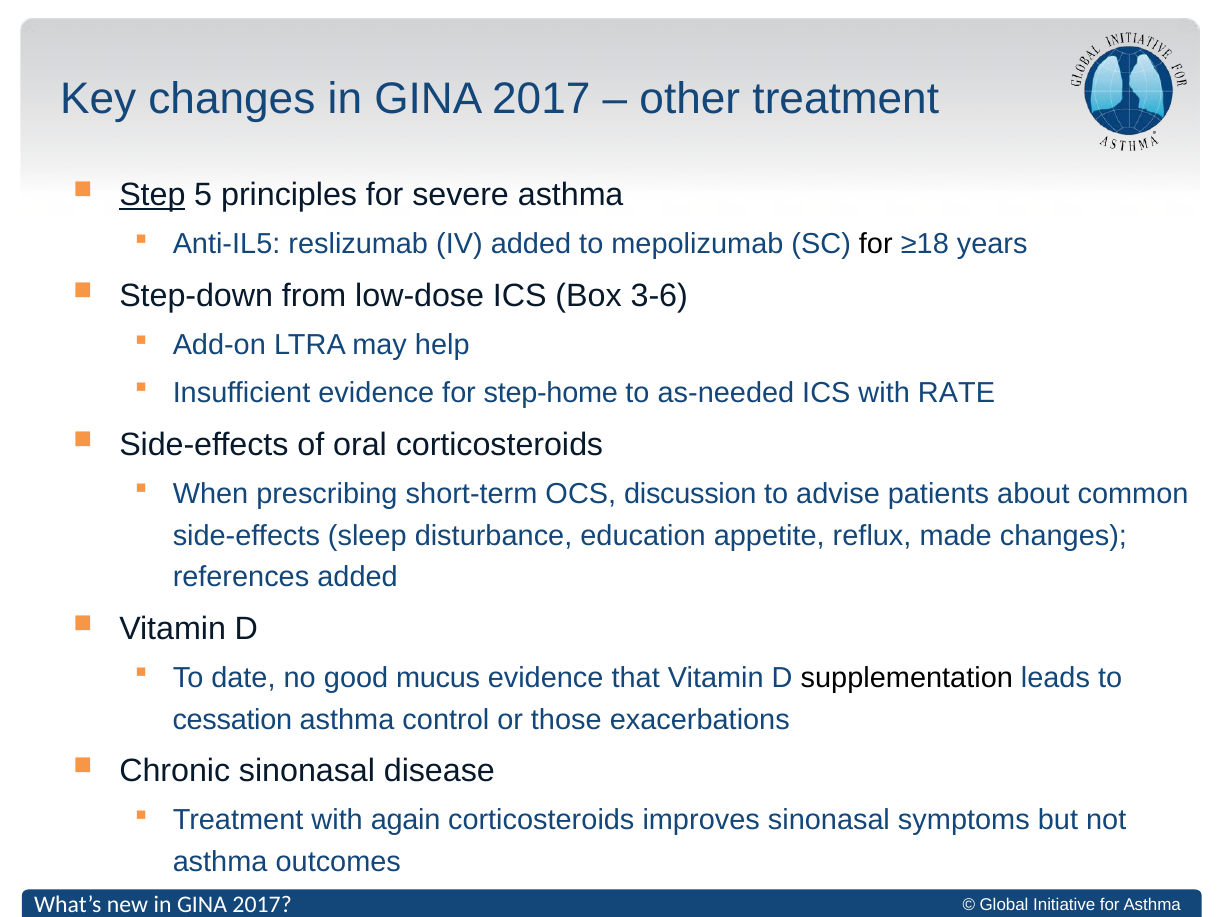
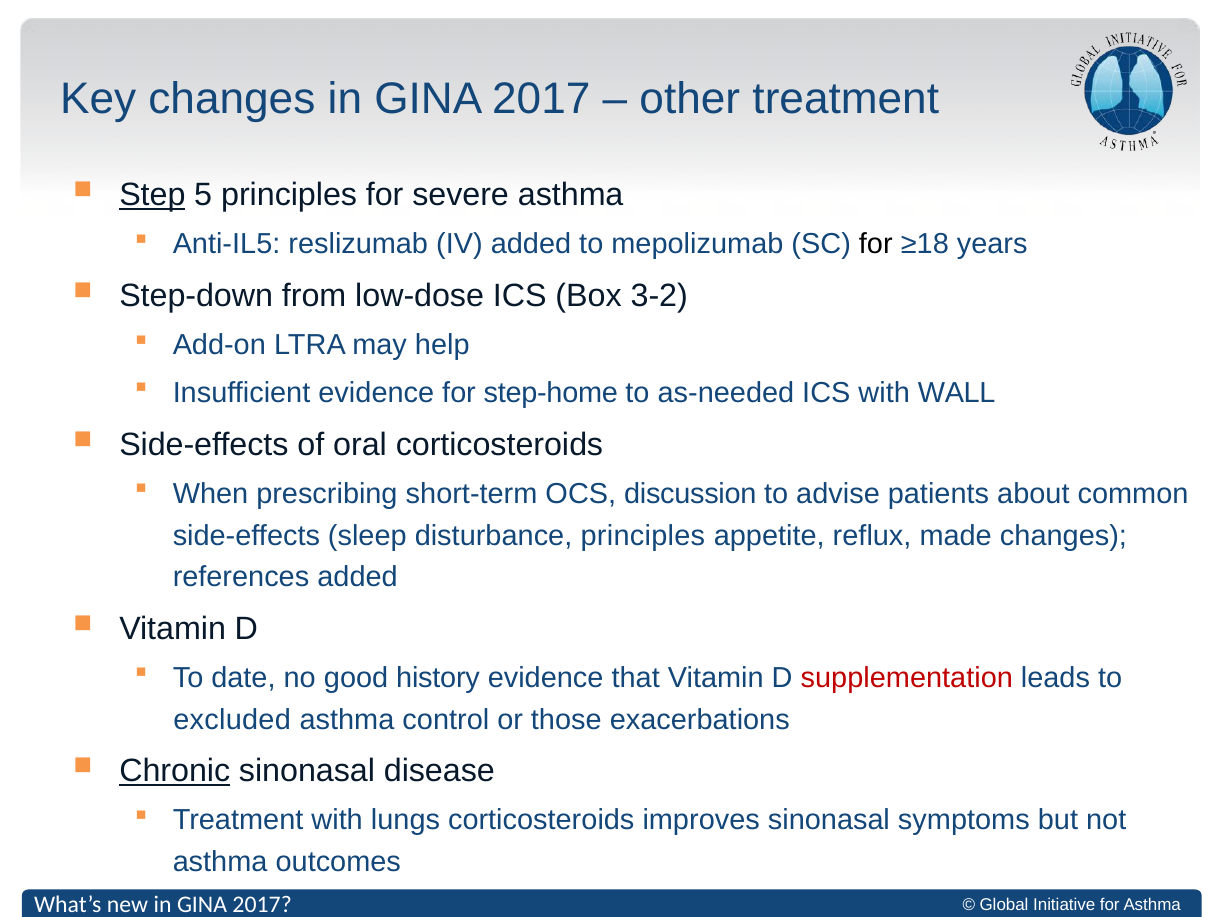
3-6: 3-6 -> 3-2 (659, 296)
RATE: RATE -> WALL (957, 393)
disturbance education: education -> principles (643, 536)
mucus: mucus -> history (438, 678)
supplementation colour: black -> red (907, 678)
cessation: cessation -> excluded (232, 720)
Chronic underline: none -> present (175, 771)
again: again -> lungs (406, 821)
